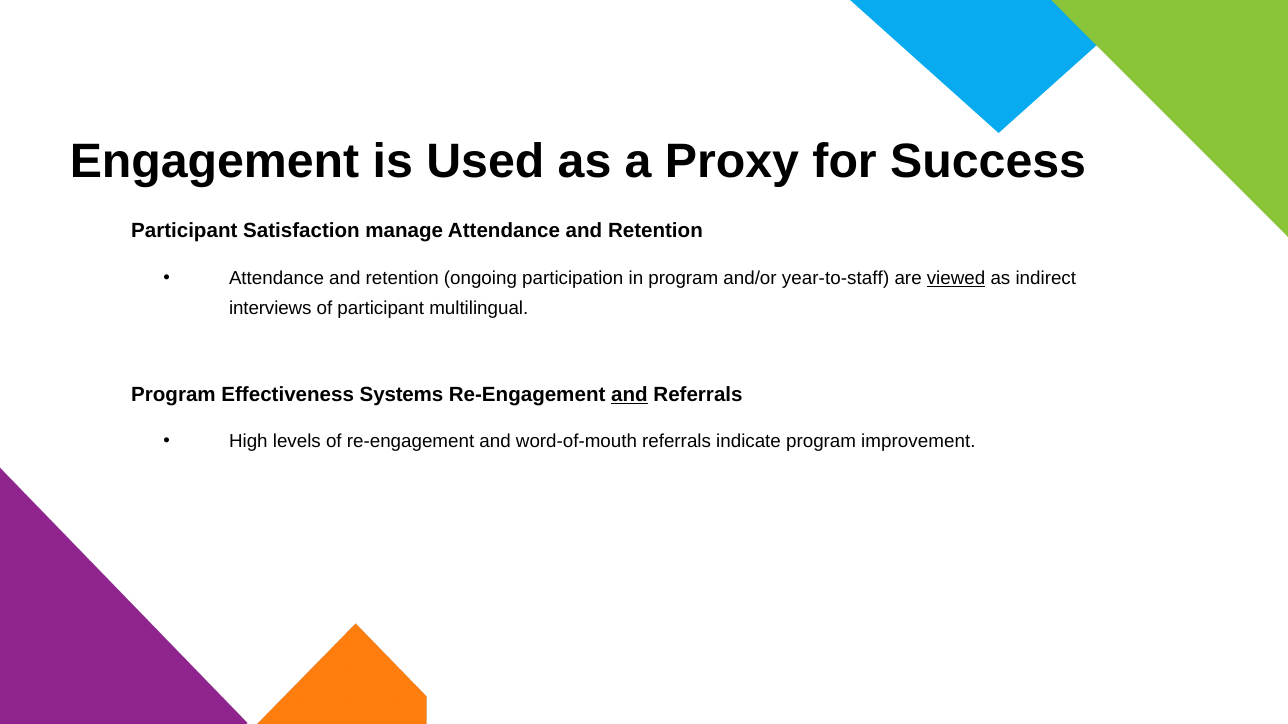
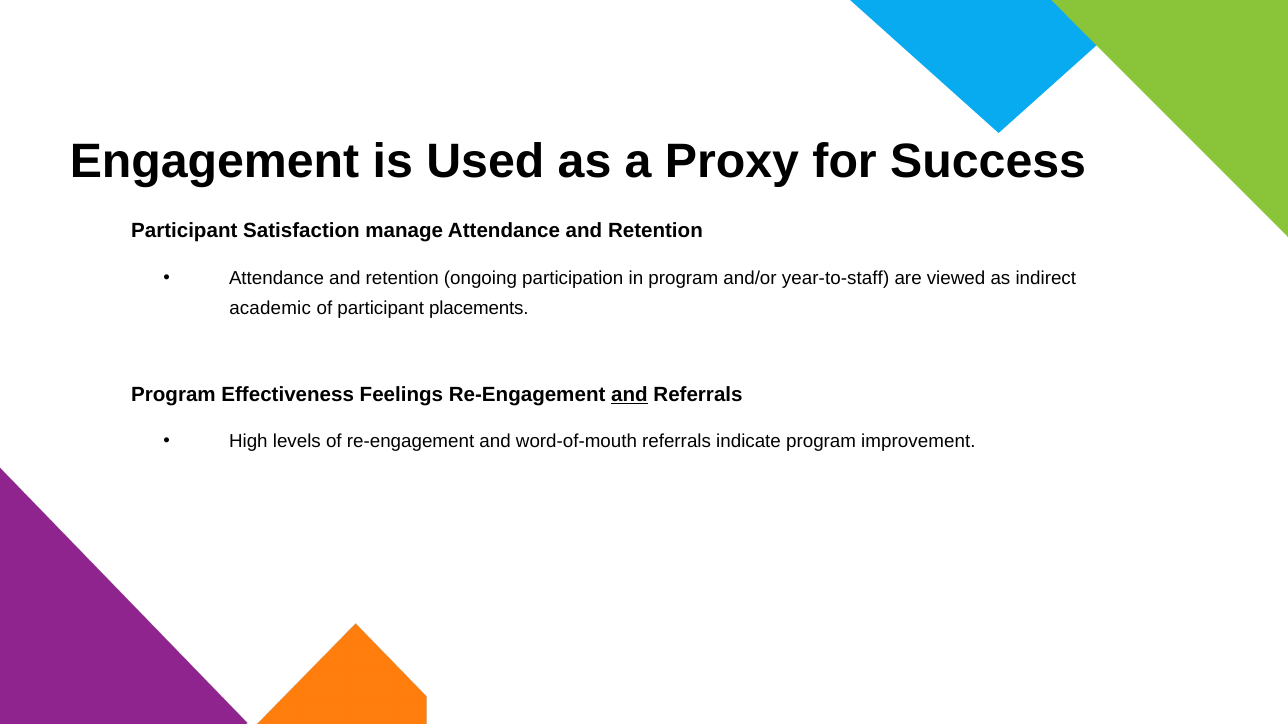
viewed underline: present -> none (956, 278)
interviews: interviews -> academic (270, 309)
multilingual: multilingual -> placements (479, 309)
Systems: Systems -> Feelings (401, 395)
